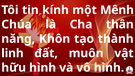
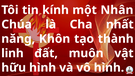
Mênh: Mênh -> Nhân (117, 10)
thân: thân -> nhất (120, 24)
